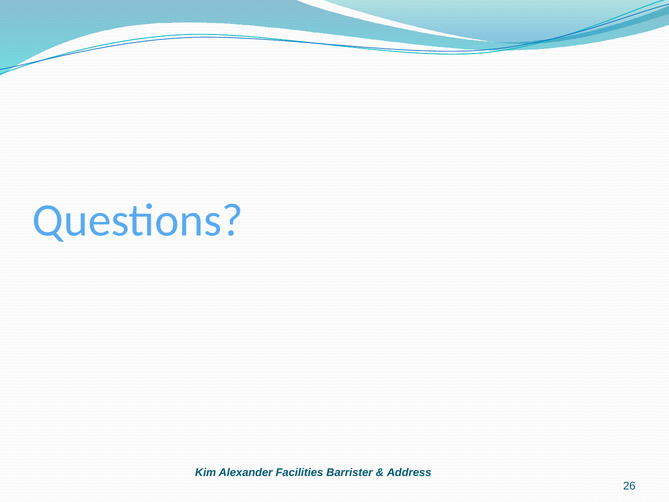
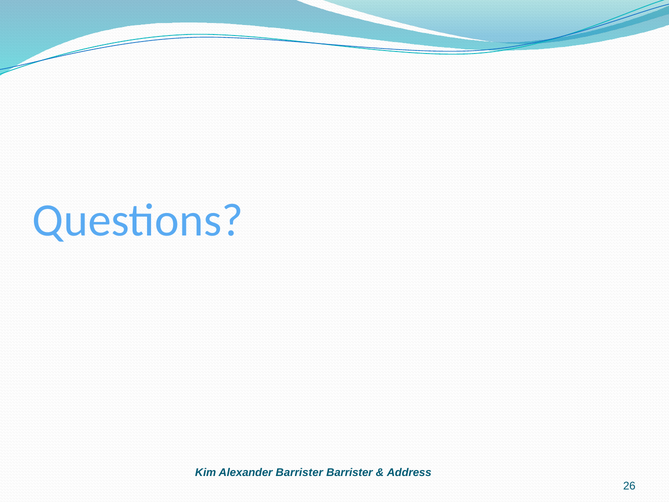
Alexander Facilities: Facilities -> Barrister (299, 472)
